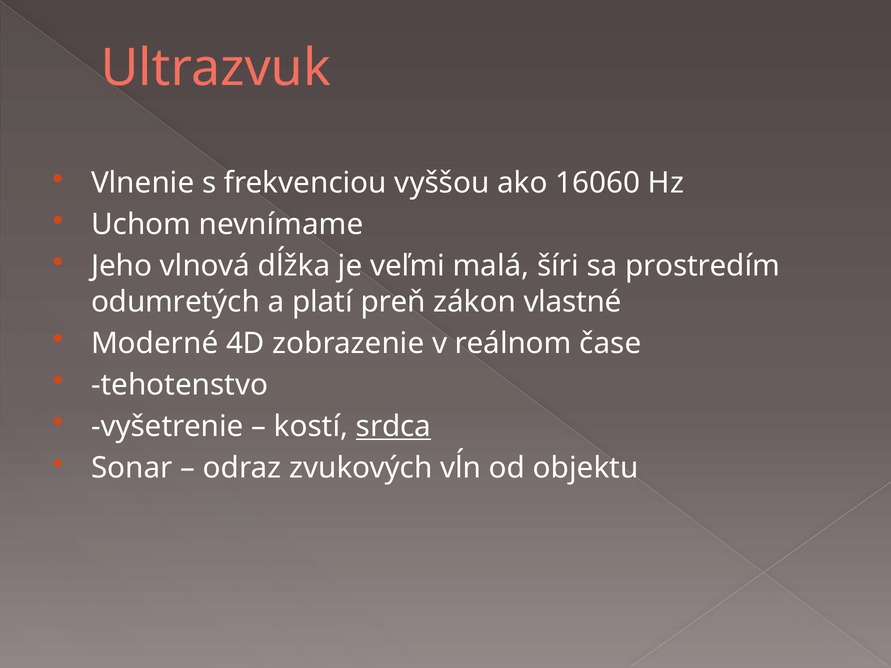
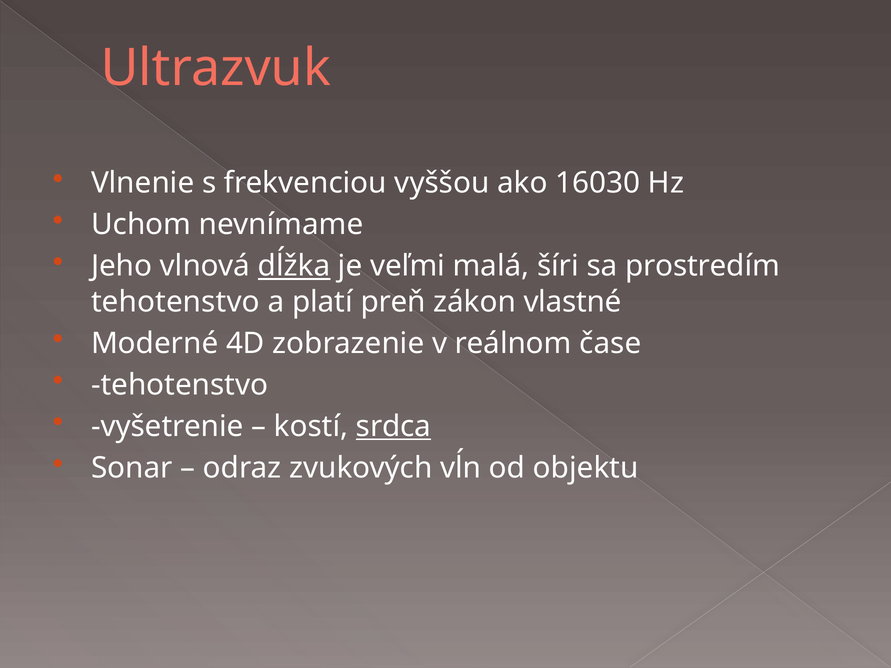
16060: 16060 -> 16030 (598, 183)
dĺžka underline: none -> present (294, 266)
odumretých: odumretých -> tehotenstvo (175, 302)
